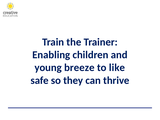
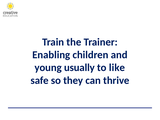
breeze: breeze -> usually (79, 68)
